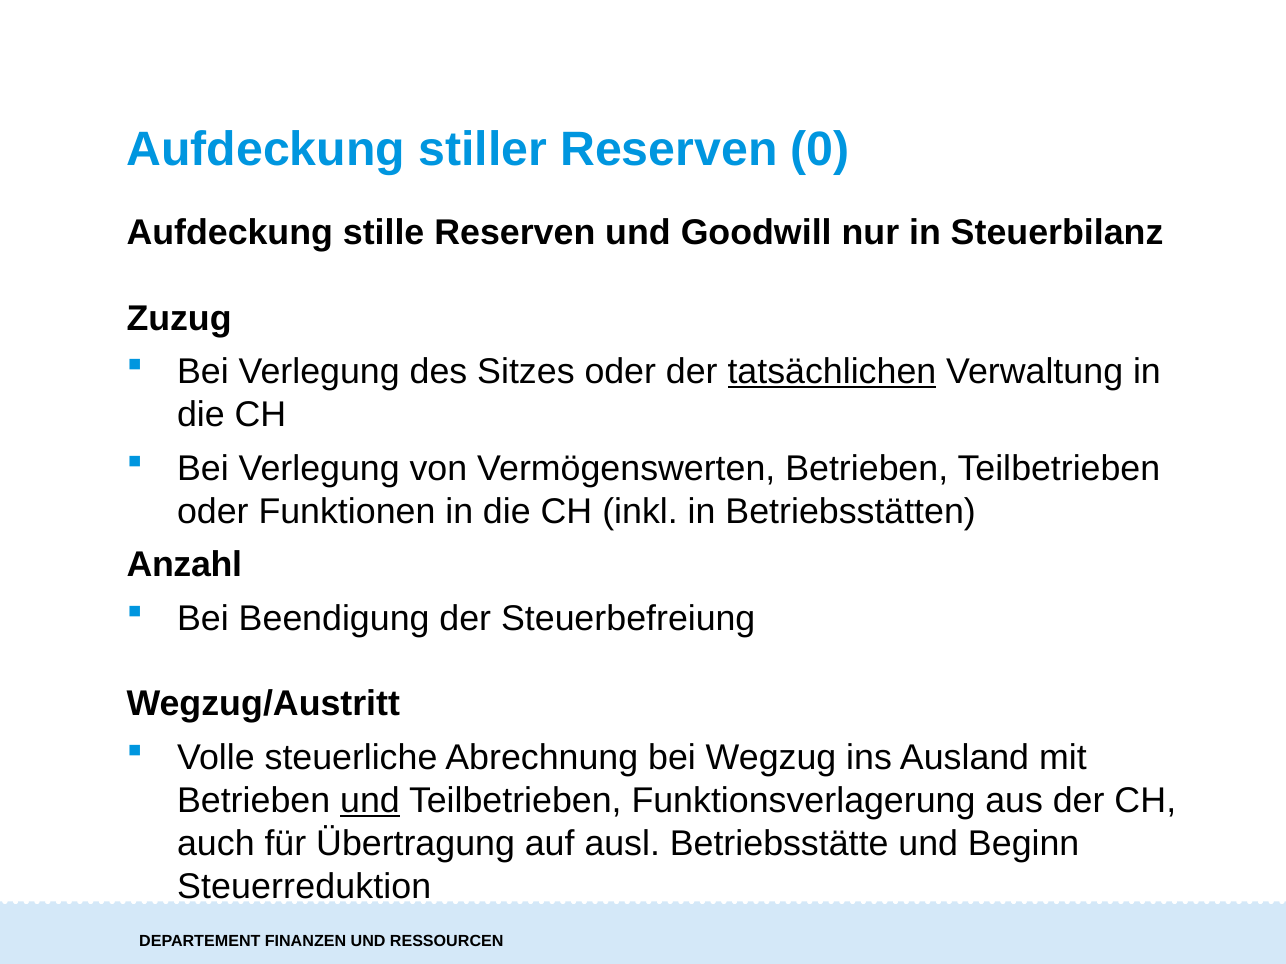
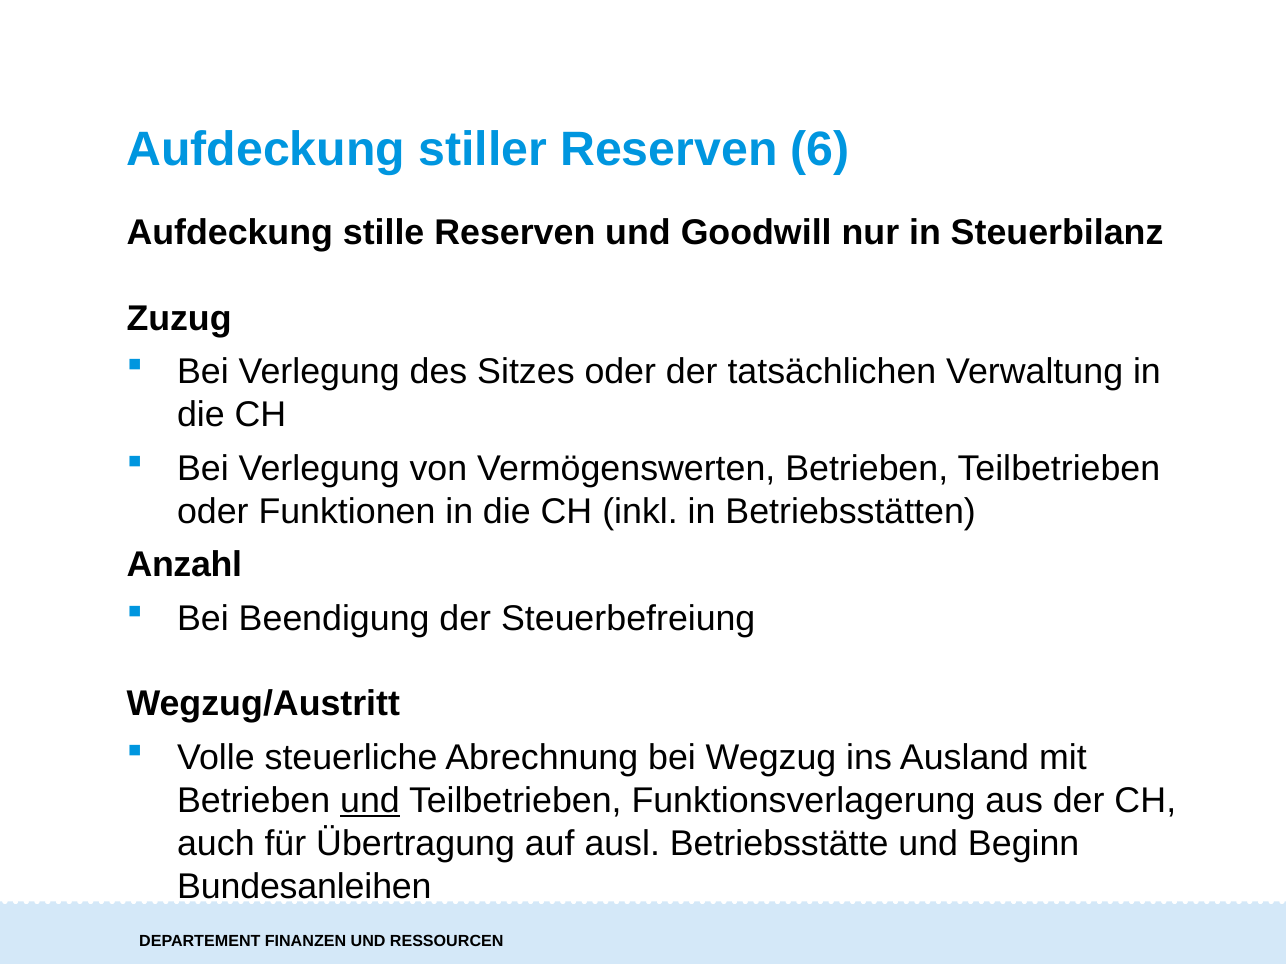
0: 0 -> 6 (820, 150)
tatsächlichen underline: present -> none (832, 372)
Steuerreduktion: Steuerreduktion -> Bundesanleihen (304, 887)
